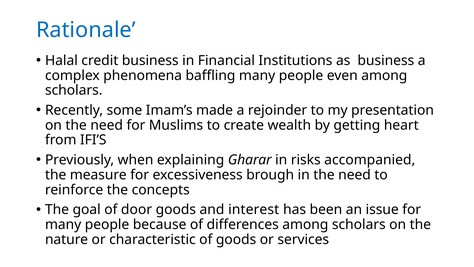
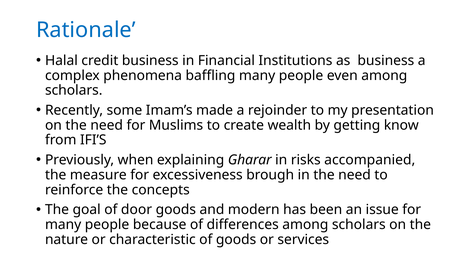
heart: heart -> know (401, 125)
interest: interest -> modern (254, 209)
